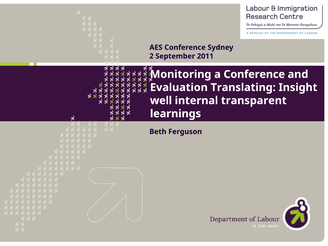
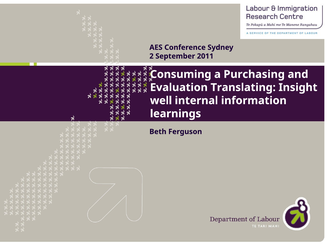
Monitoring: Monitoring -> Consuming (181, 74)
a Conference: Conference -> Purchasing (254, 74)
transparent: transparent -> information (254, 101)
